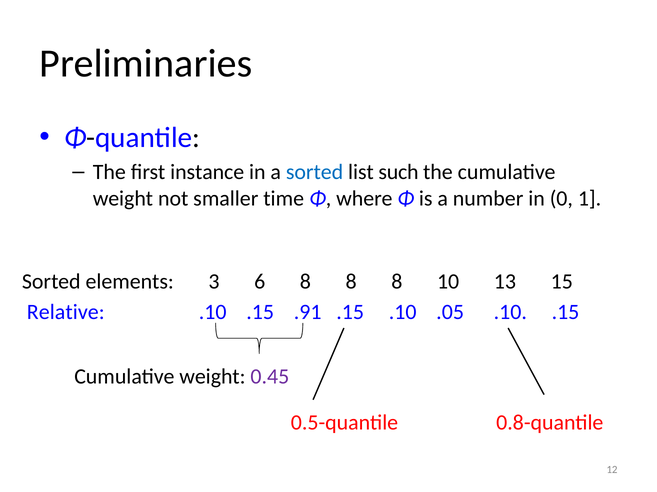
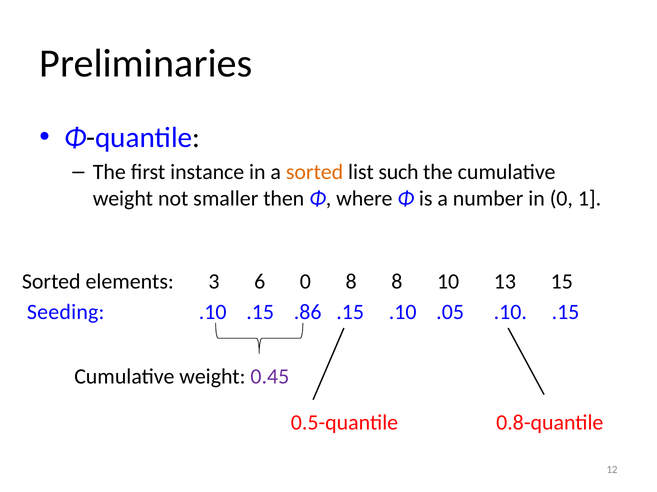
sorted colour: blue -> orange (315, 172)
time: time -> then (284, 199)
6 8: 8 -> 0 (305, 282)
Relative: Relative -> Seeding (66, 312)
.91: .91 -> .86 (308, 312)
